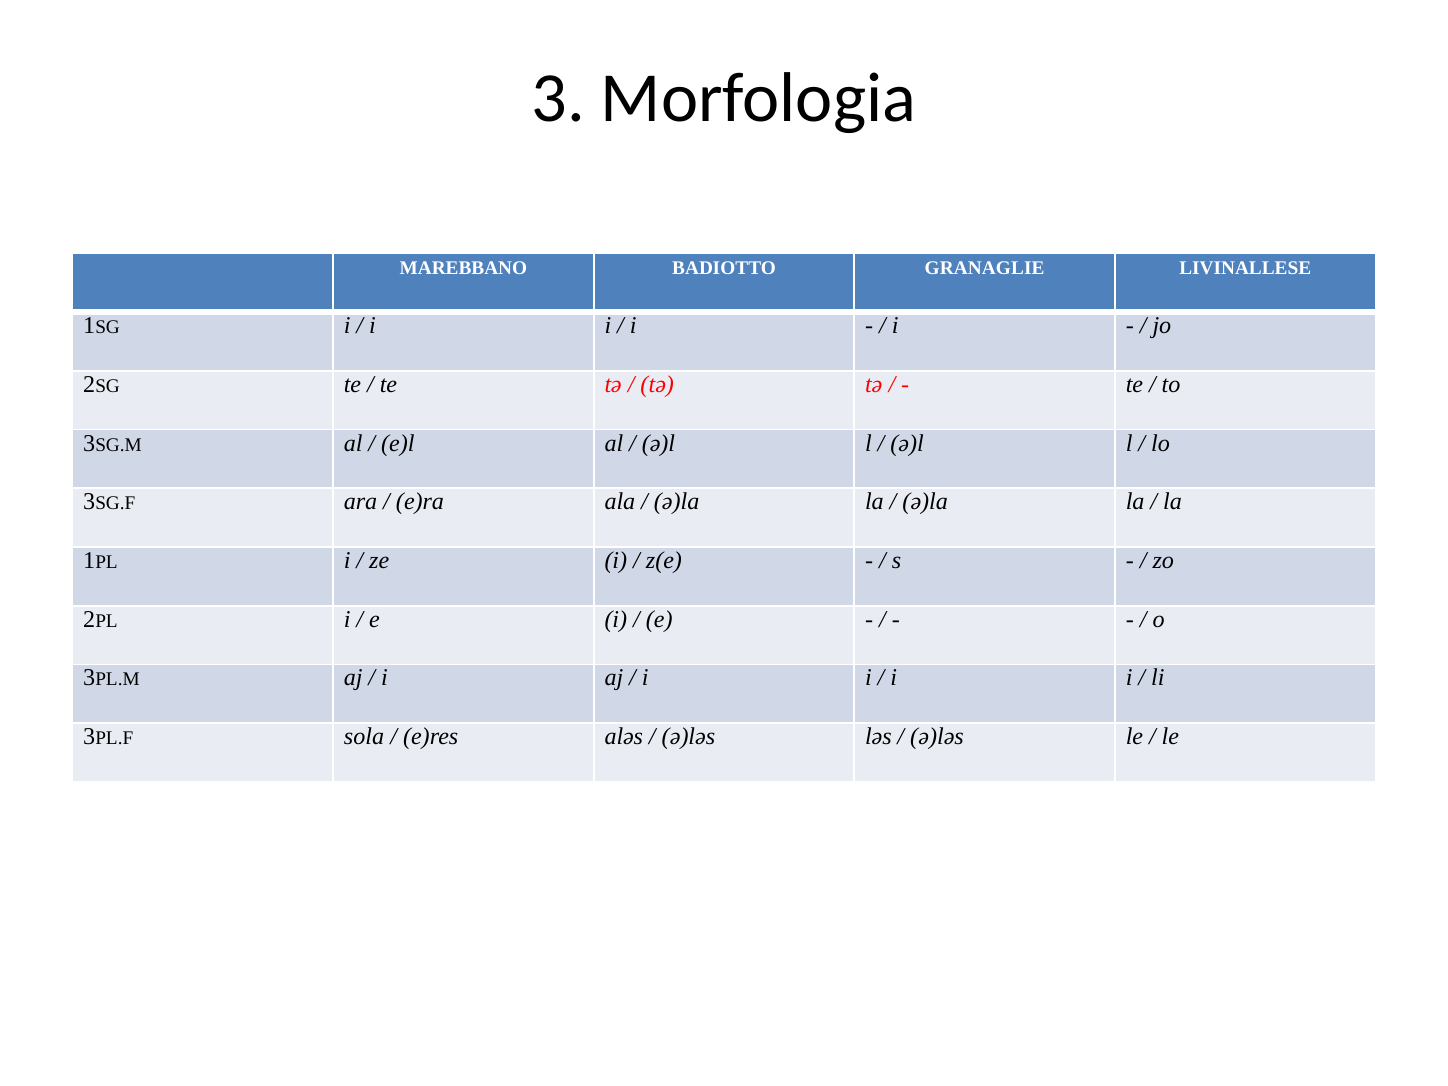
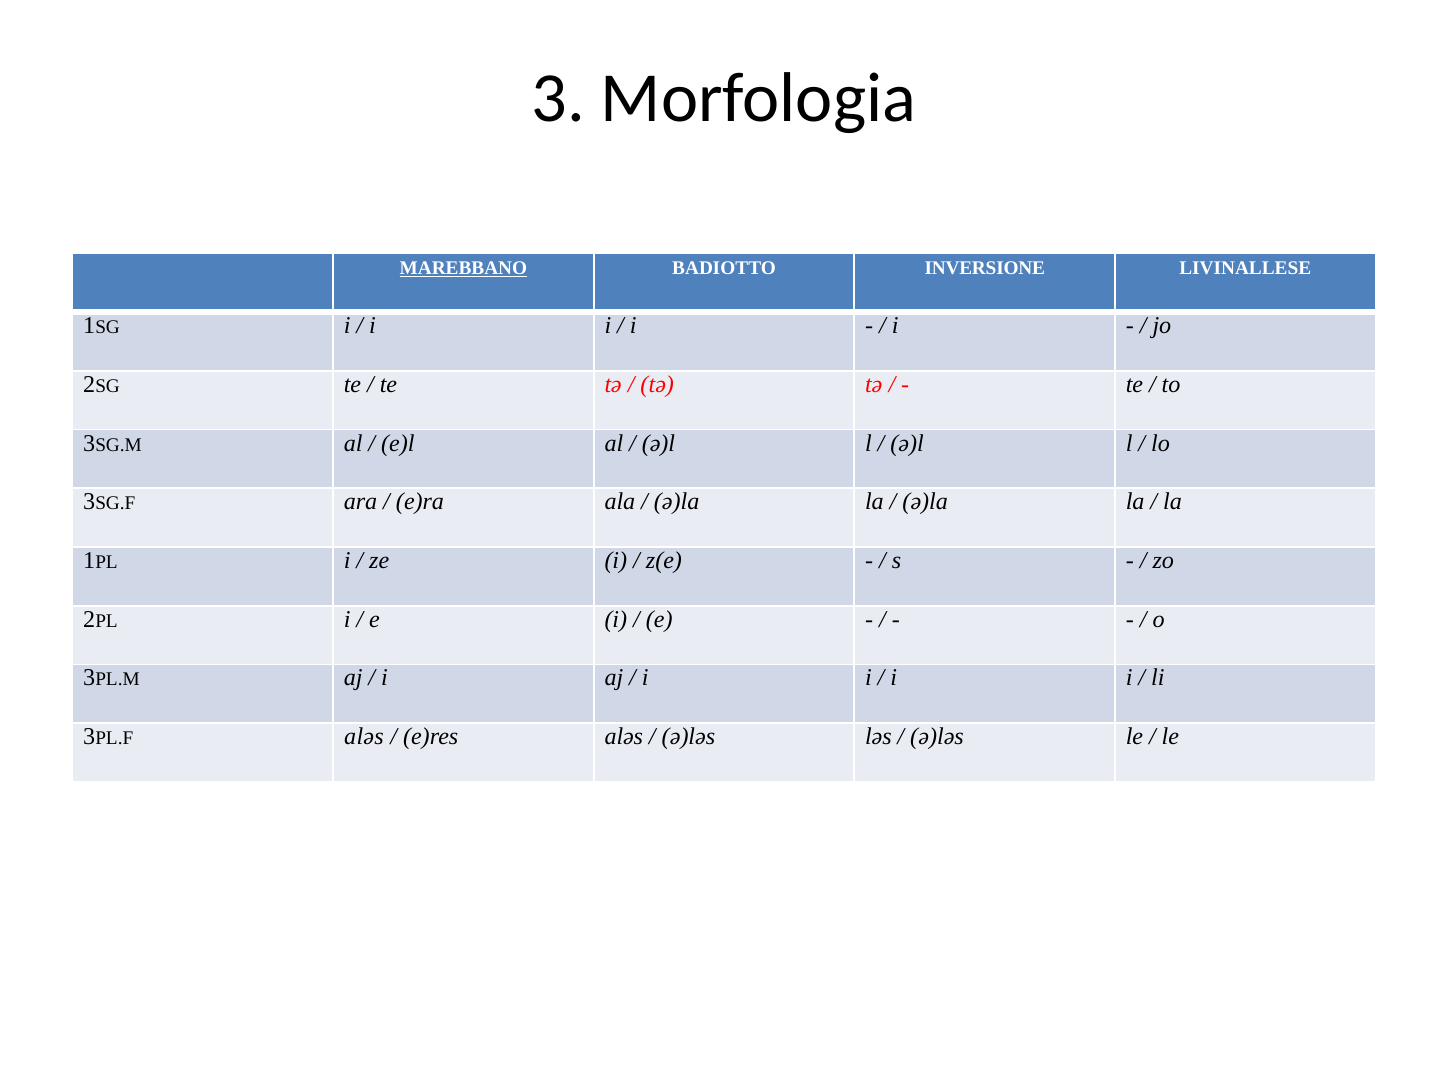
MAREBBANO underline: none -> present (463, 269)
GRANAGLIE: GRANAGLIE -> INVERSIONE (985, 269)
3PL.F sola: sola -> aləs (364, 737)
